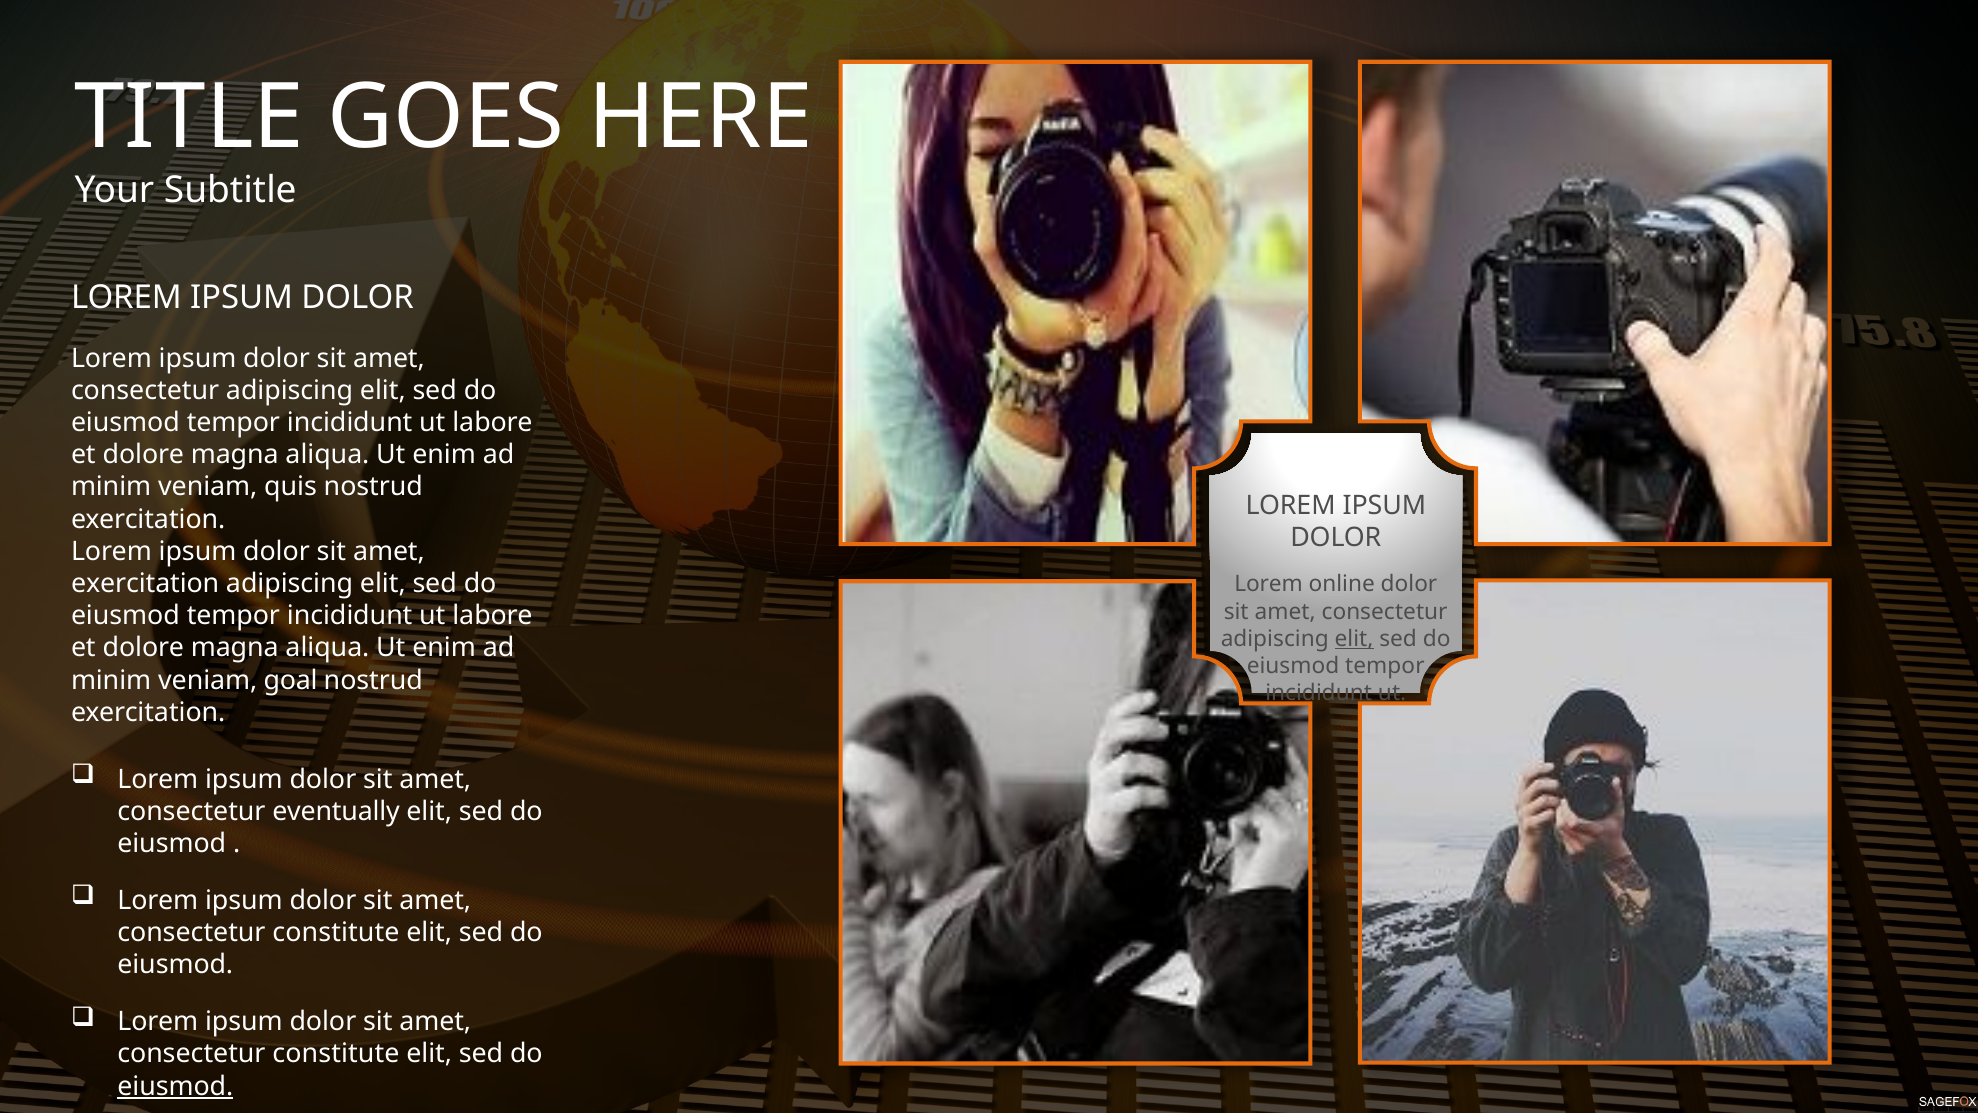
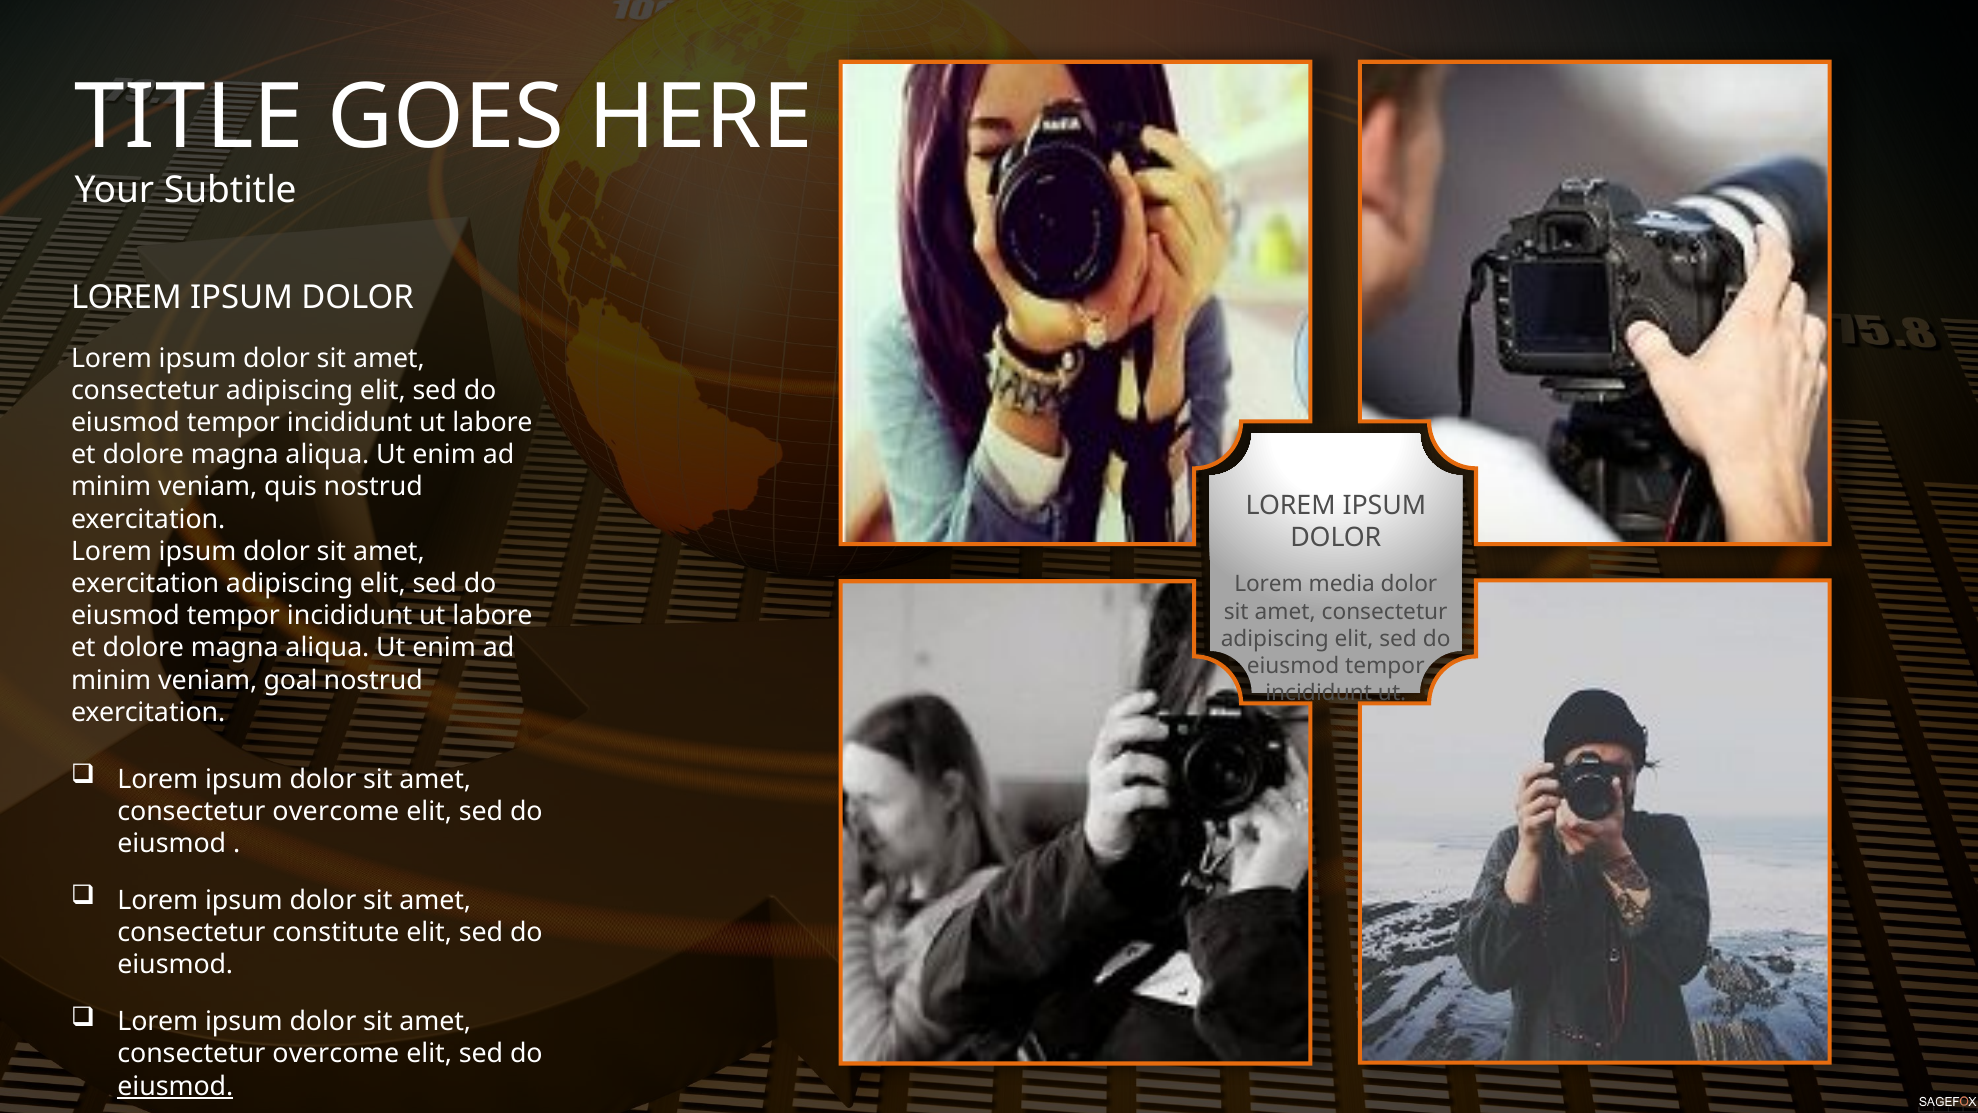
online: online -> media (1342, 584)
elit underline: present -> none (1354, 639)
eventually: eventually -> overcome (336, 811)
constitute: constitute -> overcome (336, 1054)
